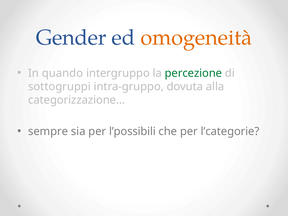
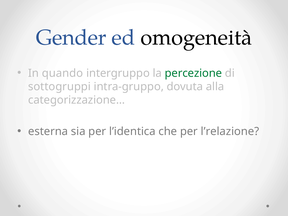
omogeneità colour: orange -> black (196, 38)
sempre: sempre -> esterna (48, 131)
l’possibili: l’possibili -> l’identica (132, 131)
l’categorie: l’categorie -> l’relazione (230, 131)
